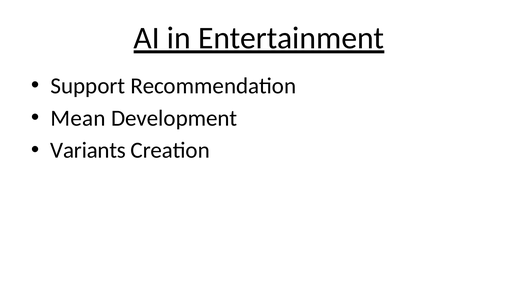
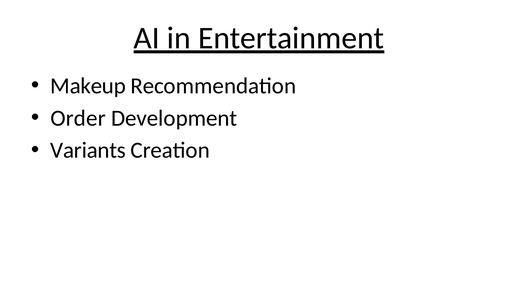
Support: Support -> Makeup (88, 86)
Mean: Mean -> Order (78, 118)
